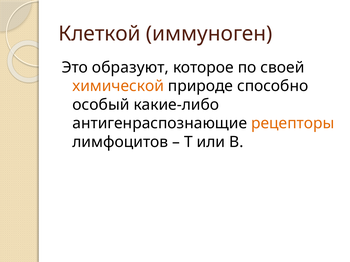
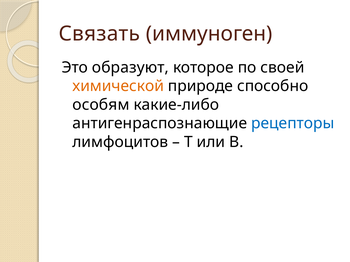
Клеткой: Клеткой -> Связать (99, 34)
особый: особый -> особям (101, 105)
рецепторы colour: orange -> blue (293, 124)
